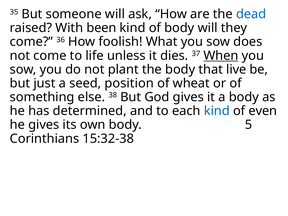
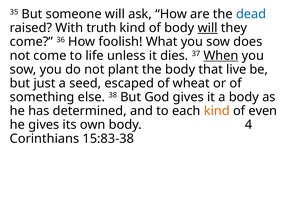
been: been -> truth (101, 28)
will underline: none -> present (208, 28)
position: position -> escaped (129, 83)
kind colour: blue -> orange (217, 111)
5: 5 -> 4 (249, 125)
15:32-38: 15:32-38 -> 15:83-38 (108, 139)
